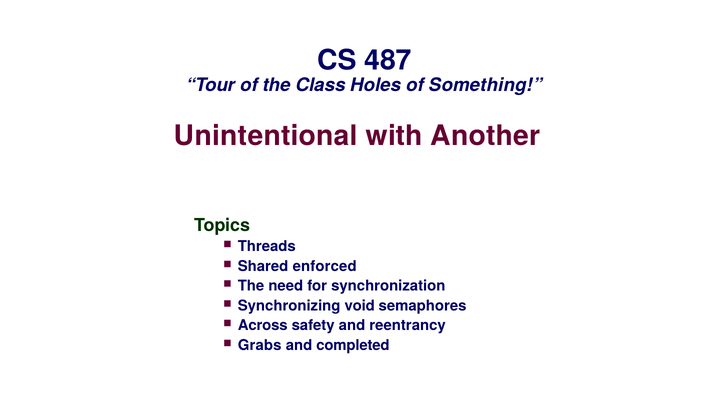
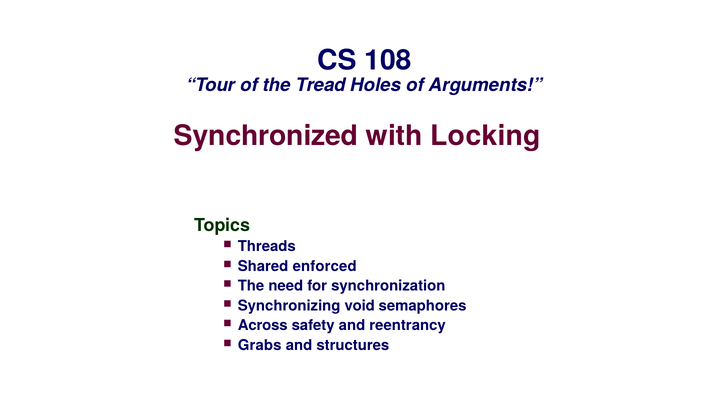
487: 487 -> 108 (388, 60)
Class: Class -> Tread (321, 85)
Something: Something -> Arguments (486, 85)
Unintentional: Unintentional -> Synchronized (266, 136)
Another: Another -> Locking (485, 136)
completed: completed -> structures (353, 345)
